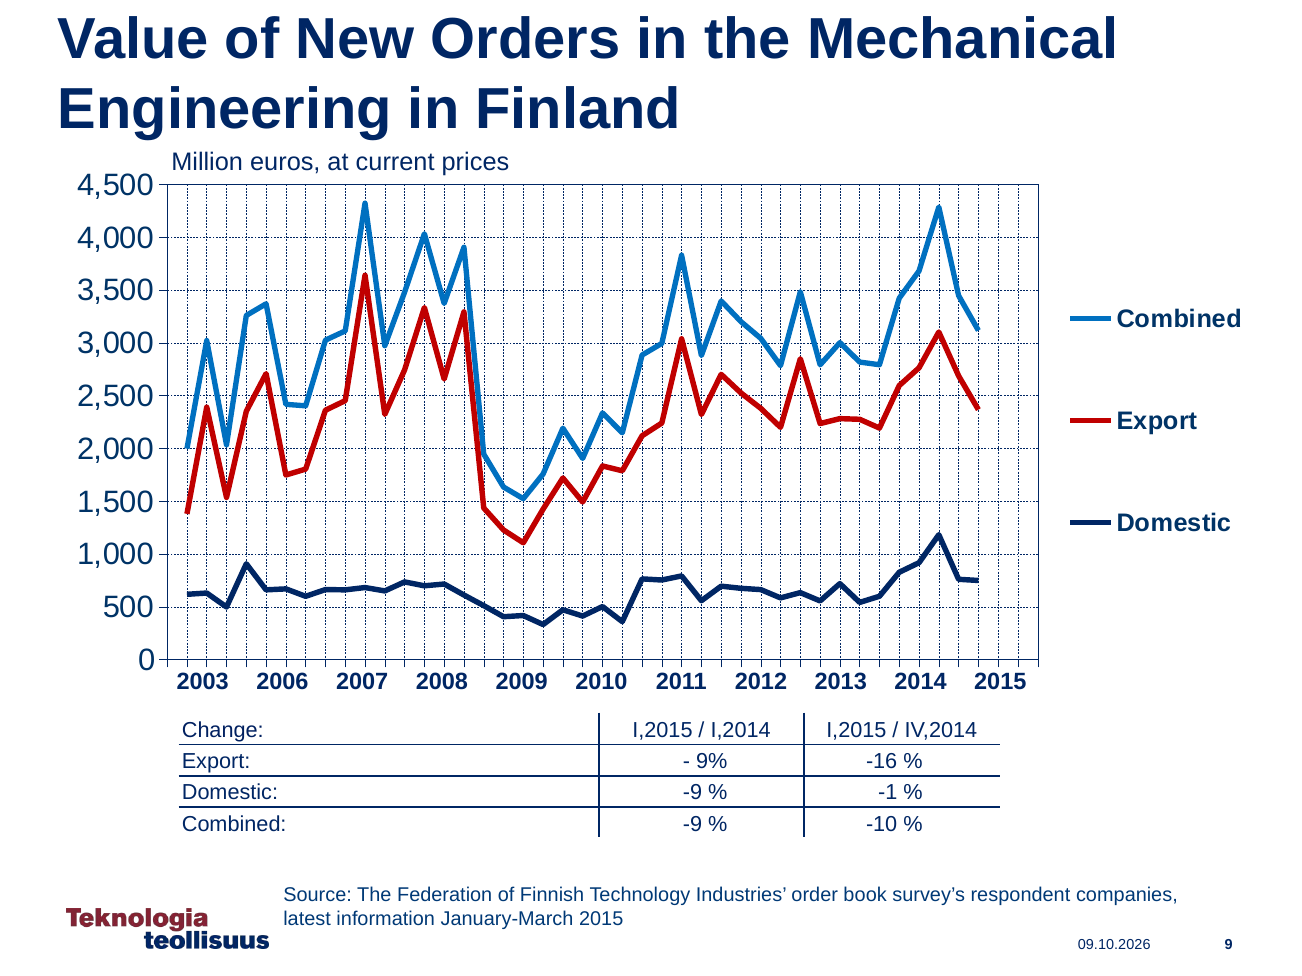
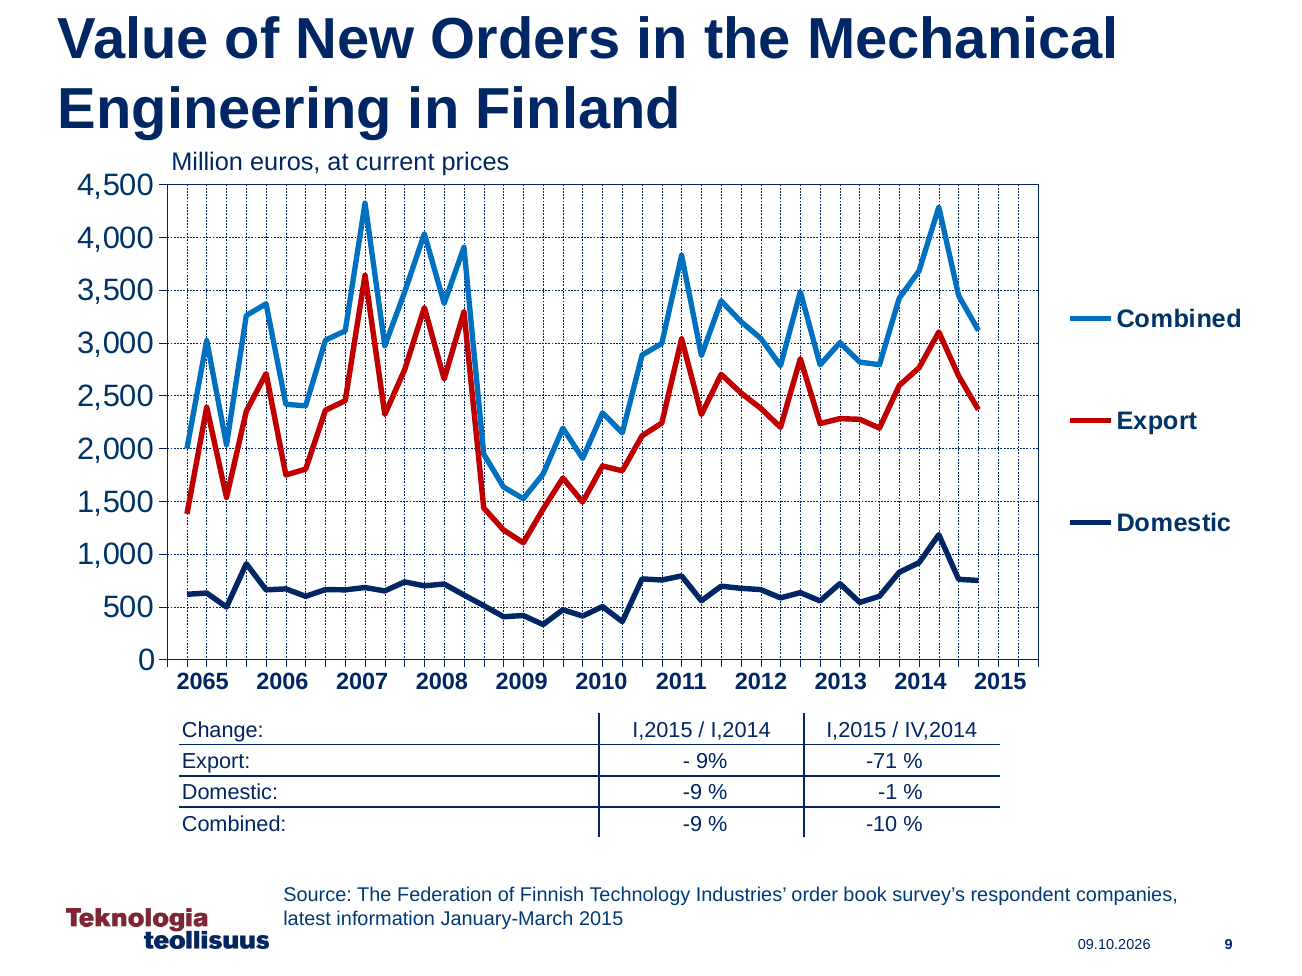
2003: 2003 -> 2065 (203, 683)
-16: -16 -> -71 (882, 762)
